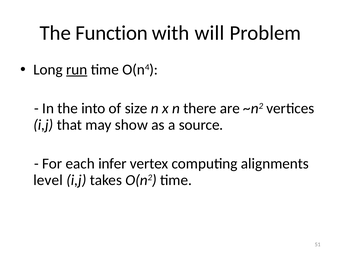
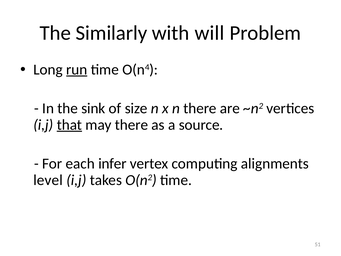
Function: Function -> Similarly (111, 33)
into: into -> sink (93, 108)
that underline: none -> present (69, 125)
may show: show -> there (131, 125)
